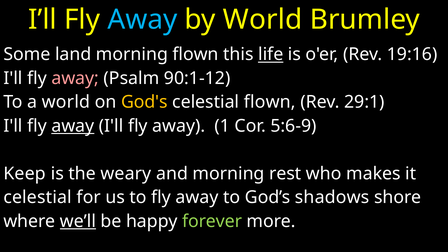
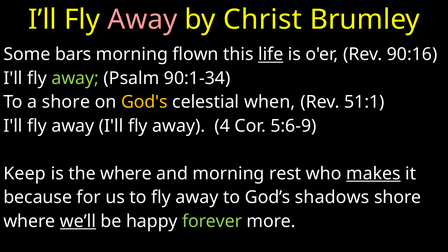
Away colour: light blue -> pink (142, 20)
by World: World -> Christ (263, 20)
land: land -> bars (73, 54)
19:16: 19:16 -> 90:16 (412, 54)
away colour: pink -> light green (75, 78)
90:1-12: 90:1-12 -> 90:1-34 (197, 78)
a world: world -> shore (66, 102)
celestial flown: flown -> when (270, 102)
29:1: 29:1 -> 51:1 (364, 102)
away underline: present -> none (73, 126)
1: 1 -> 4 (222, 126)
the weary: weary -> where (126, 174)
makes underline: none -> present (373, 174)
celestial: celestial -> because (38, 197)
